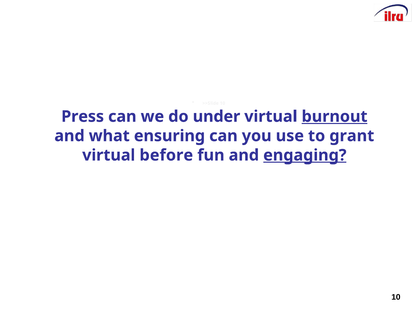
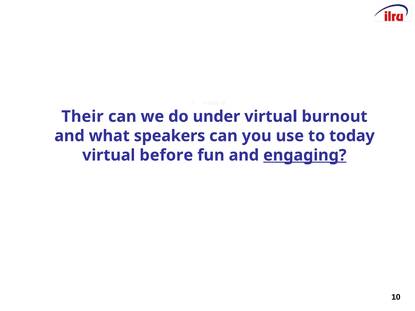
Press: Press -> Their (83, 117)
burnout underline: present -> none (335, 117)
ensuring: ensuring -> speakers (170, 136)
grant: grant -> today (352, 136)
